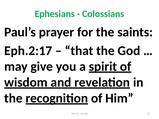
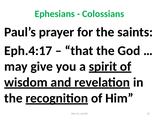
Eph.2:17: Eph.2:17 -> Eph.4:17 (28, 51)
